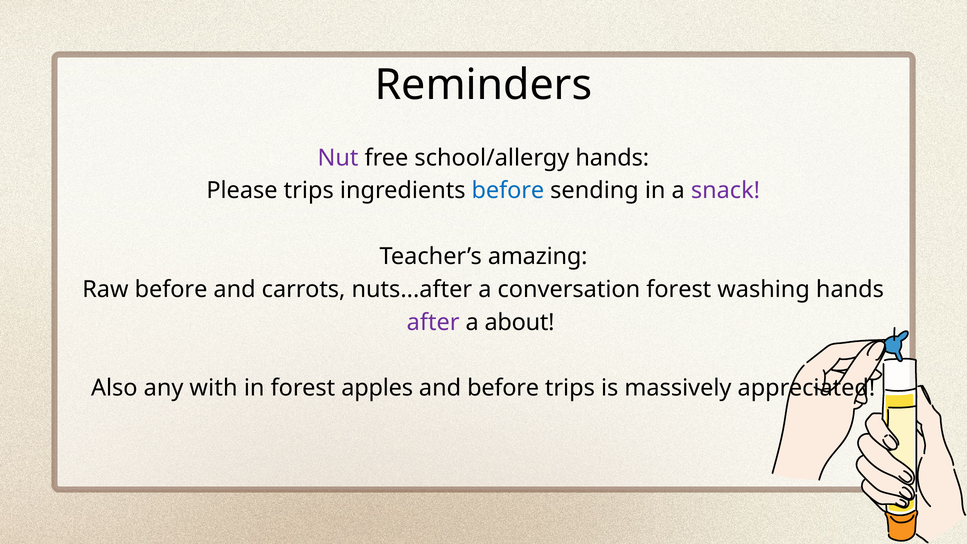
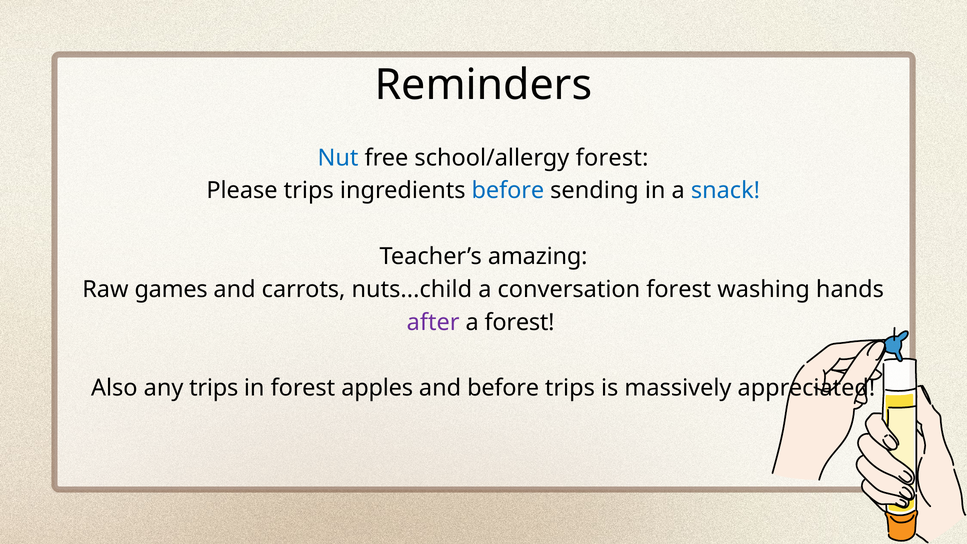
Nut colour: purple -> blue (338, 158)
school/allergy hands: hands -> forest (612, 158)
snack colour: purple -> blue (725, 191)
Raw before: before -> games (171, 289)
nuts...after: nuts...after -> nuts...child (412, 289)
a about: about -> forest (520, 322)
any with: with -> trips (214, 388)
